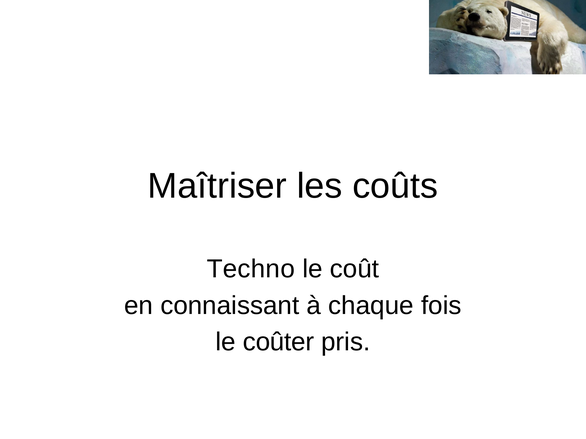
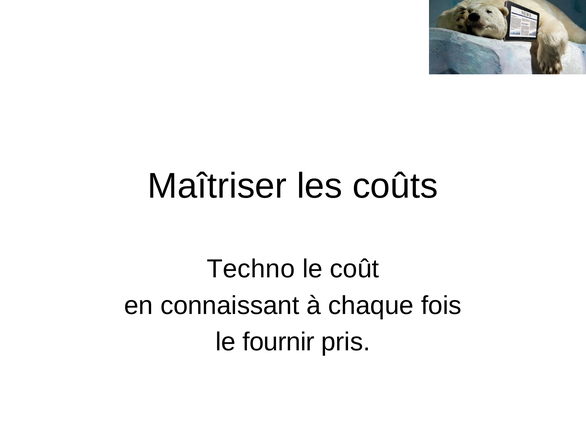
coûter: coûter -> fournir (279, 342)
